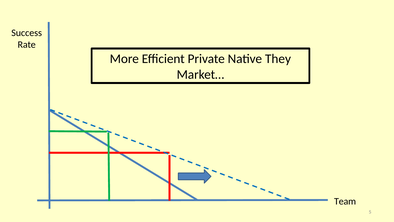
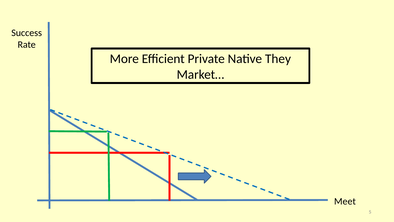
Team: Team -> Meet (345, 201)
